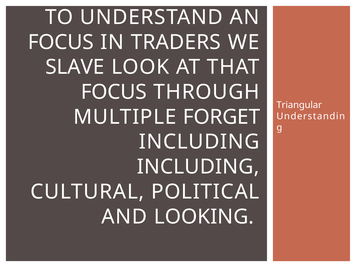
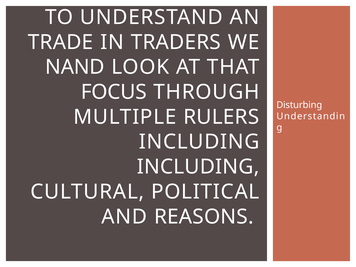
FOCUS: FOCUS -> TRADE (61, 42)
SLAVE: SLAVE -> NAND (75, 67)
Triangular: Triangular -> Disturbing (299, 105)
FORGET: FORGET -> RULERS (221, 117)
LOOKING: LOOKING -> REASONS (204, 217)
